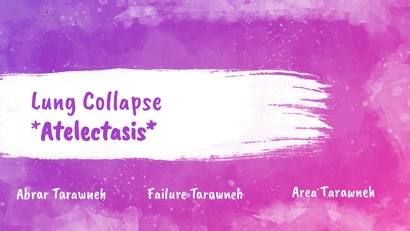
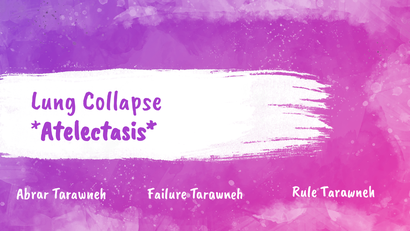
Area: Area -> Rule (305, 191)
